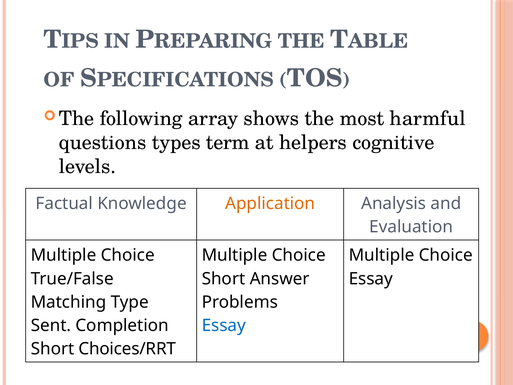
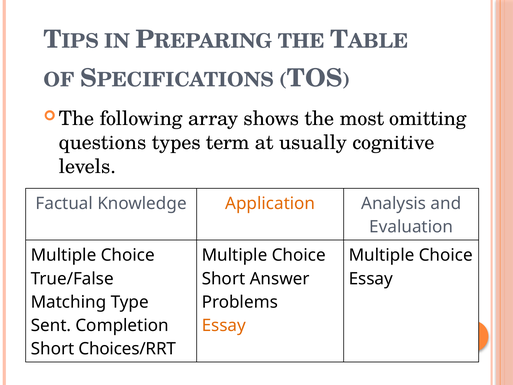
harmful: harmful -> omitting (428, 118)
helpers: helpers -> usually (313, 142)
Essay colour: blue -> orange (224, 325)
